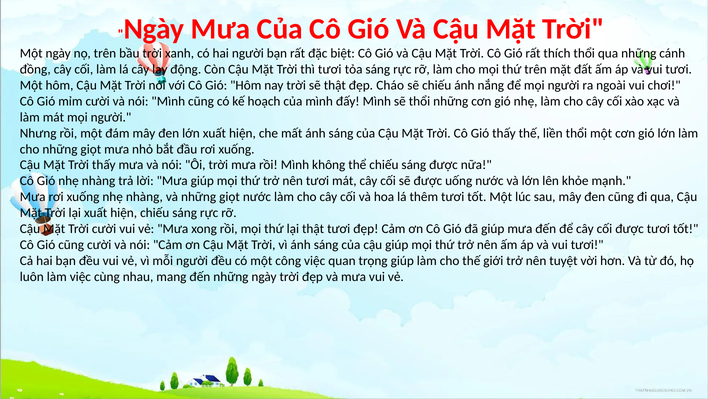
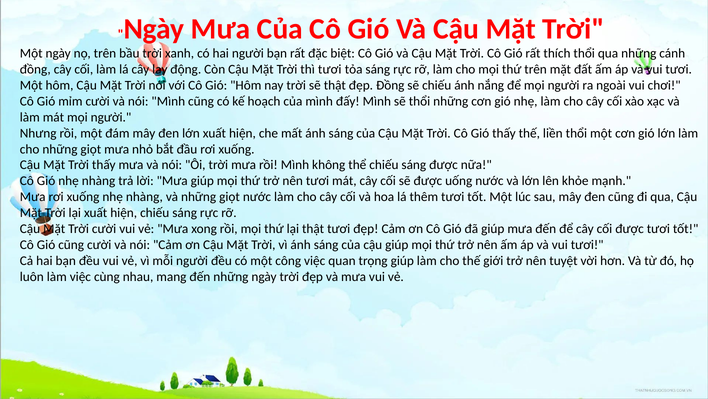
đẹp Cháo: Cháo -> Đồng (390, 85)
